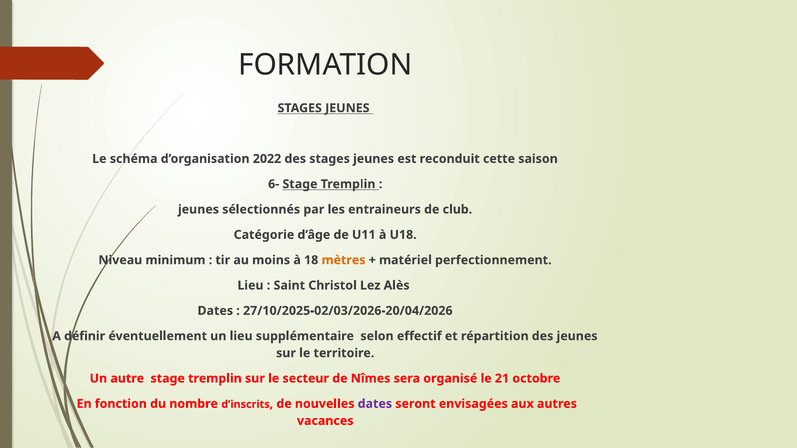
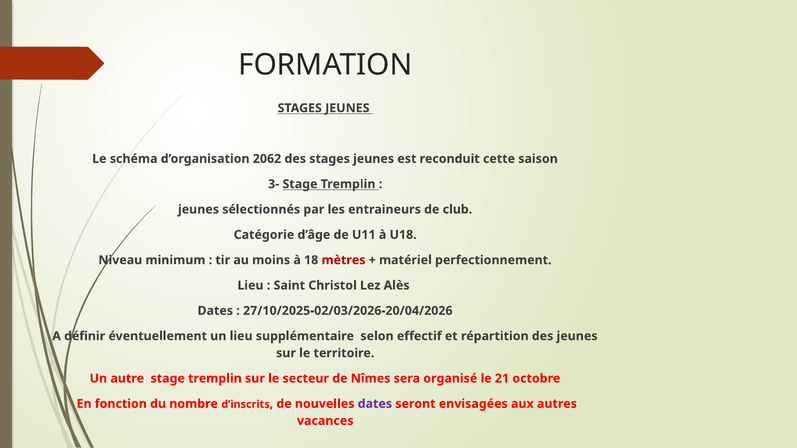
2022: 2022 -> 2062 (267, 159)
6-: 6- -> 3- (274, 184)
mètres colour: orange -> red (343, 260)
